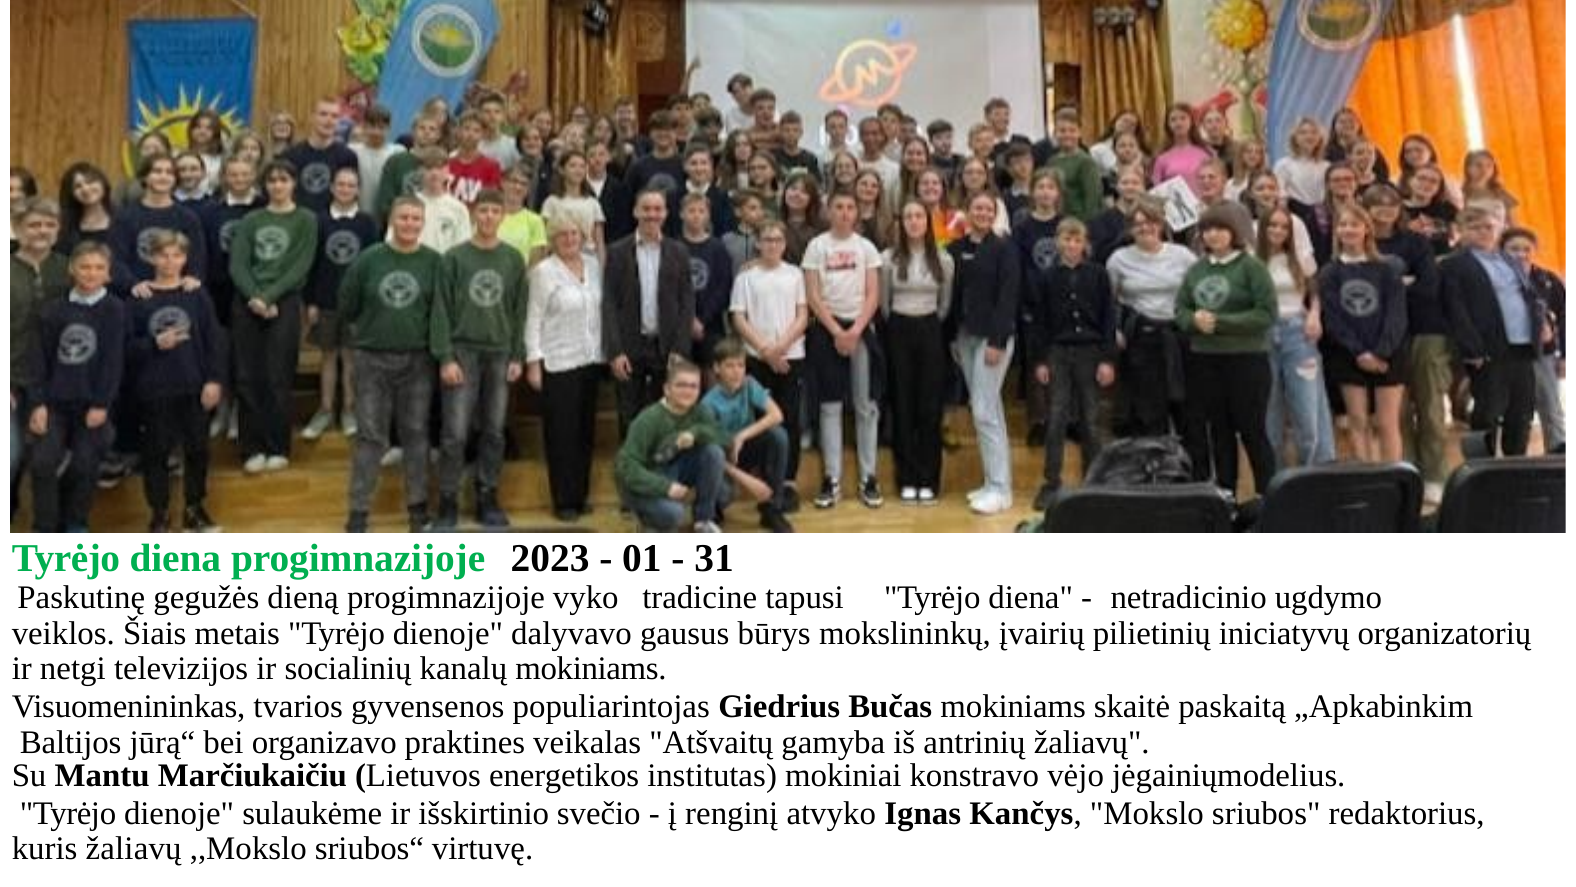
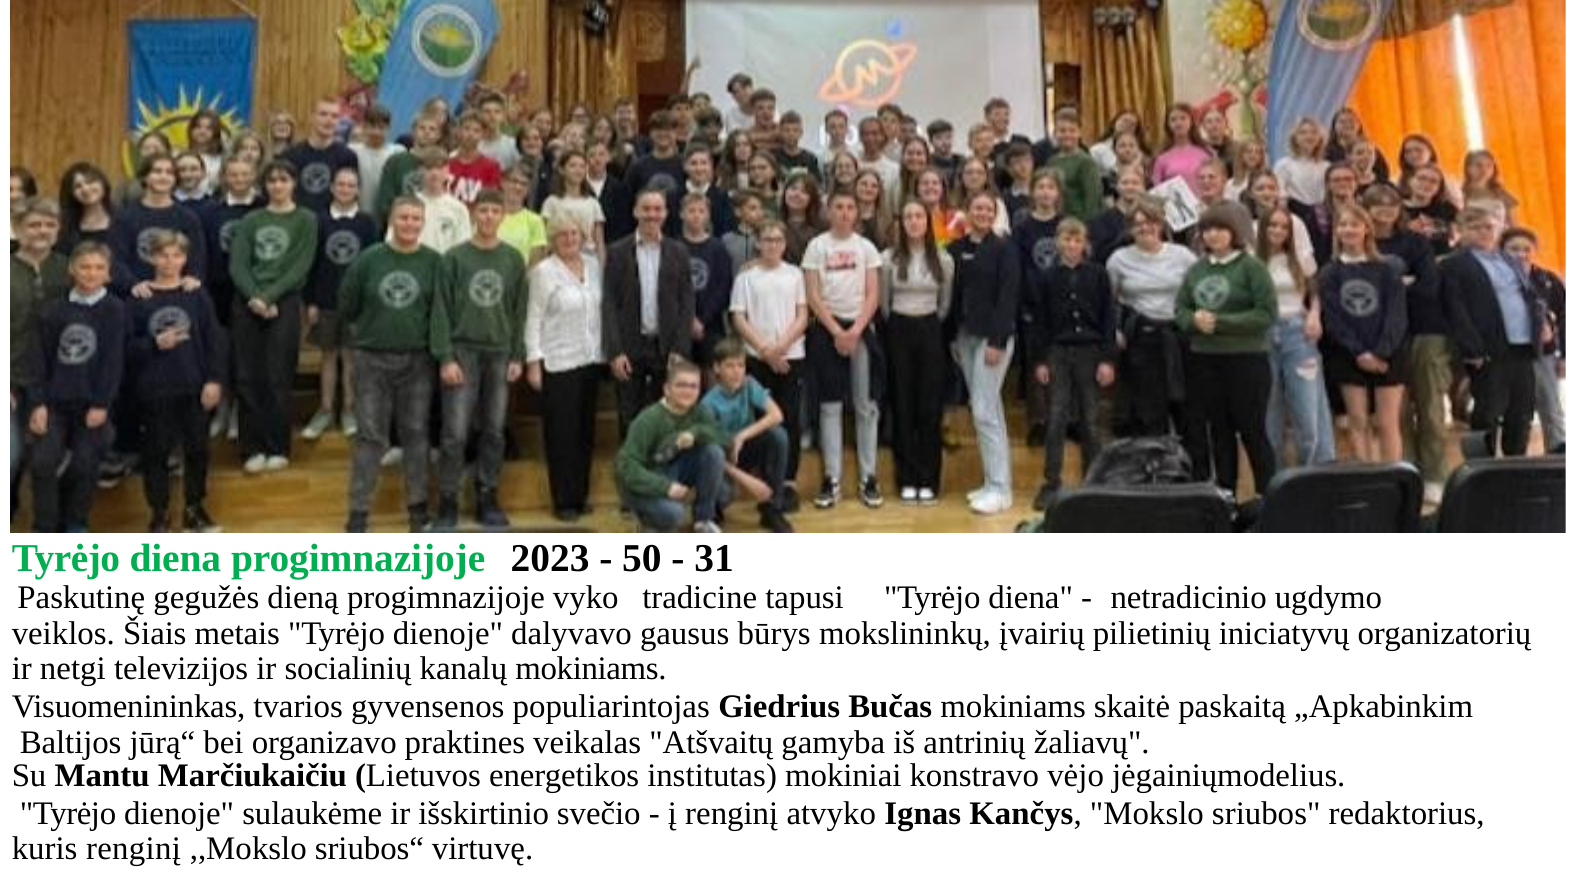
01: 01 -> 50 (642, 558)
kuris žaliavų: žaliavų -> renginį (134, 848)
